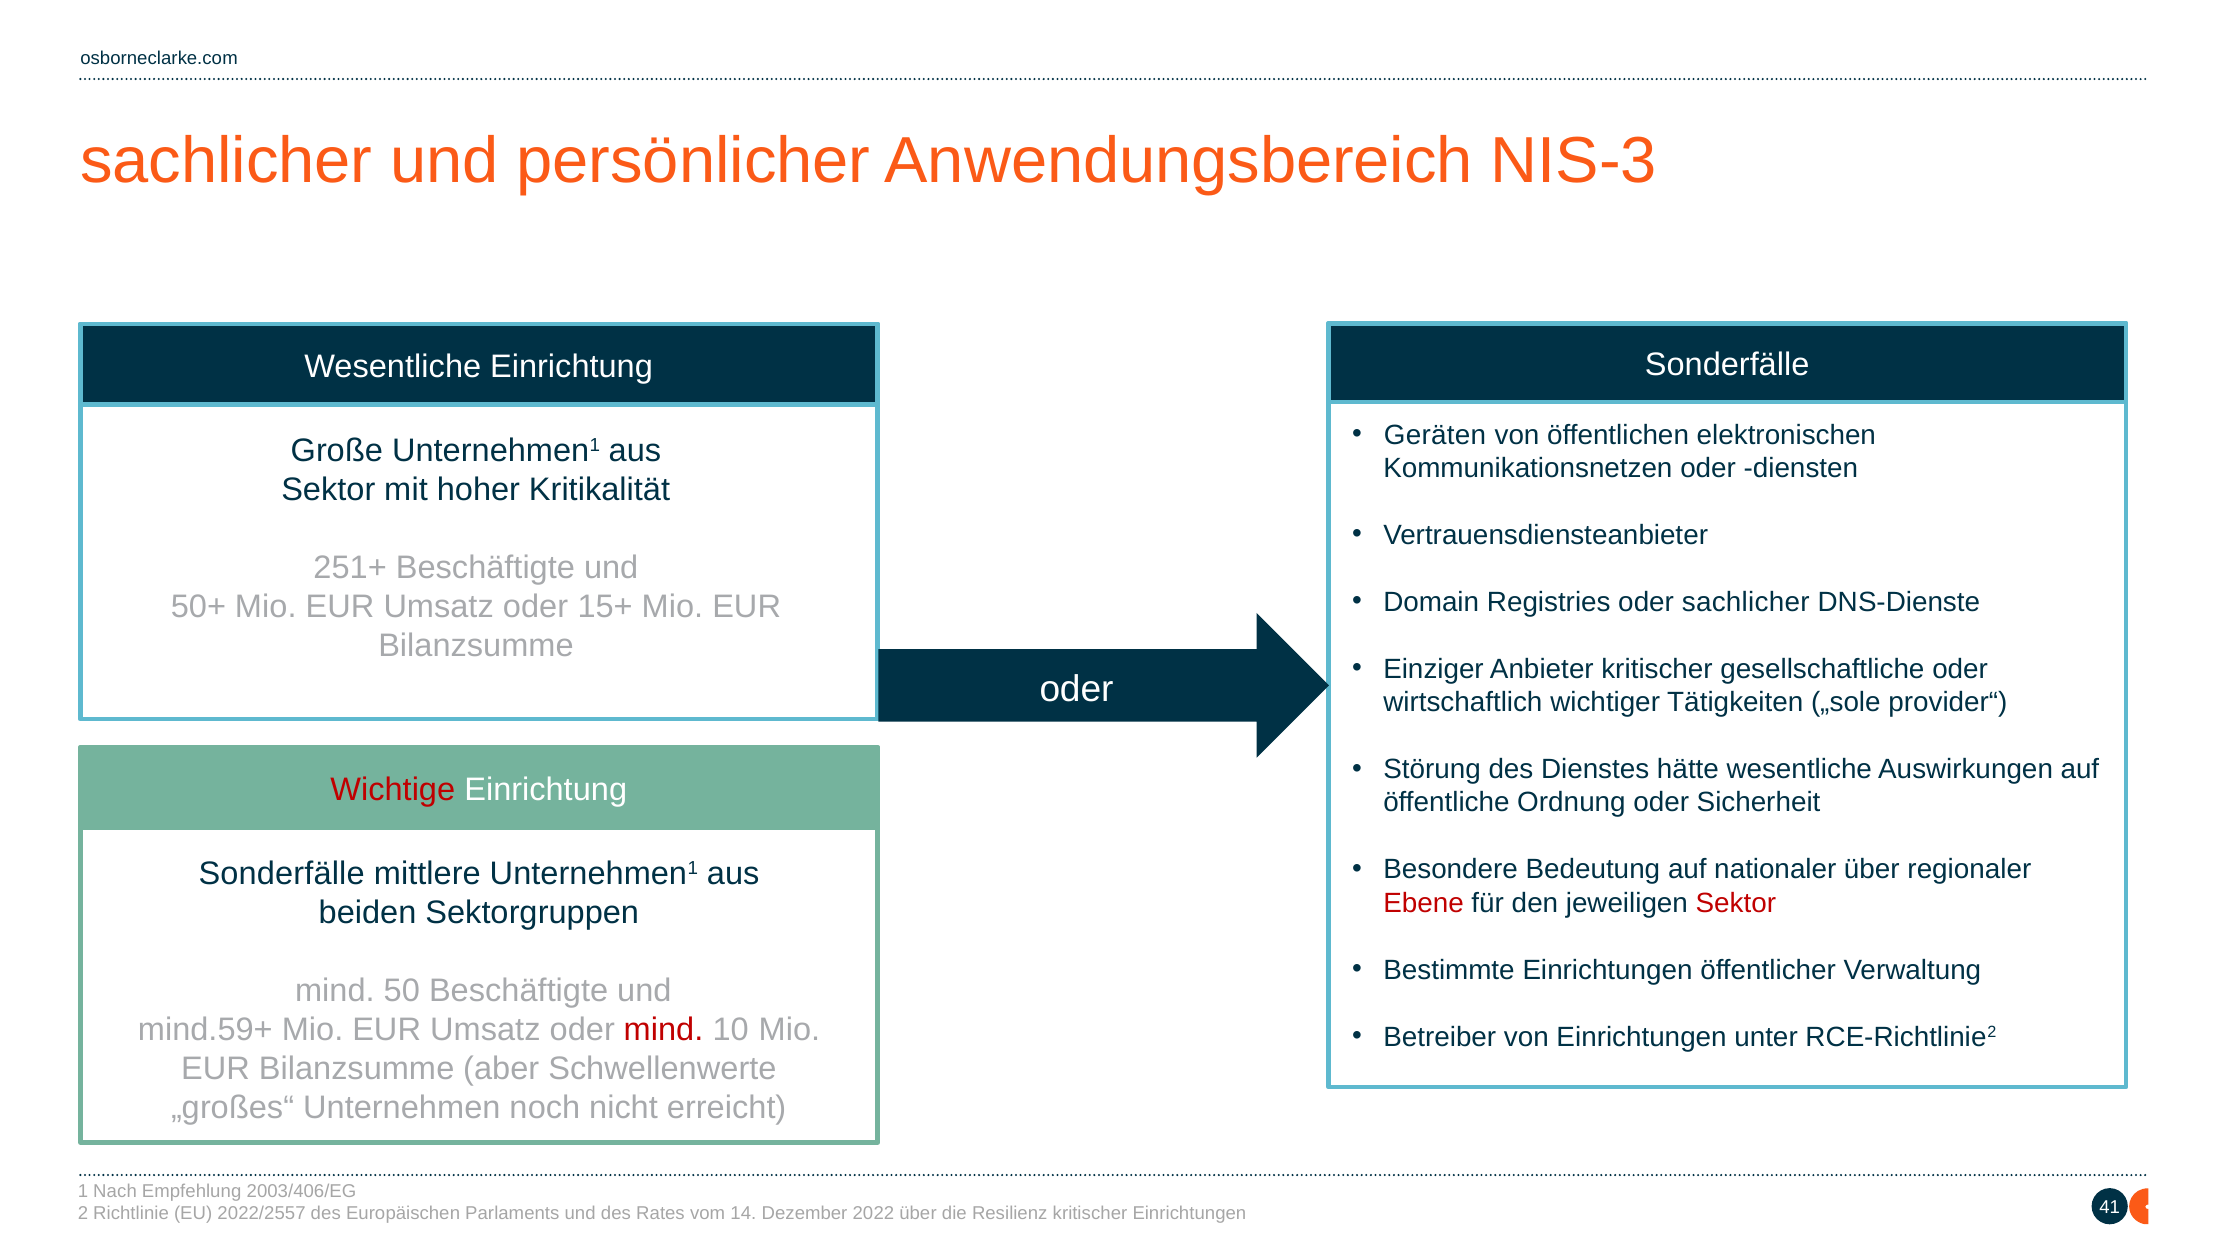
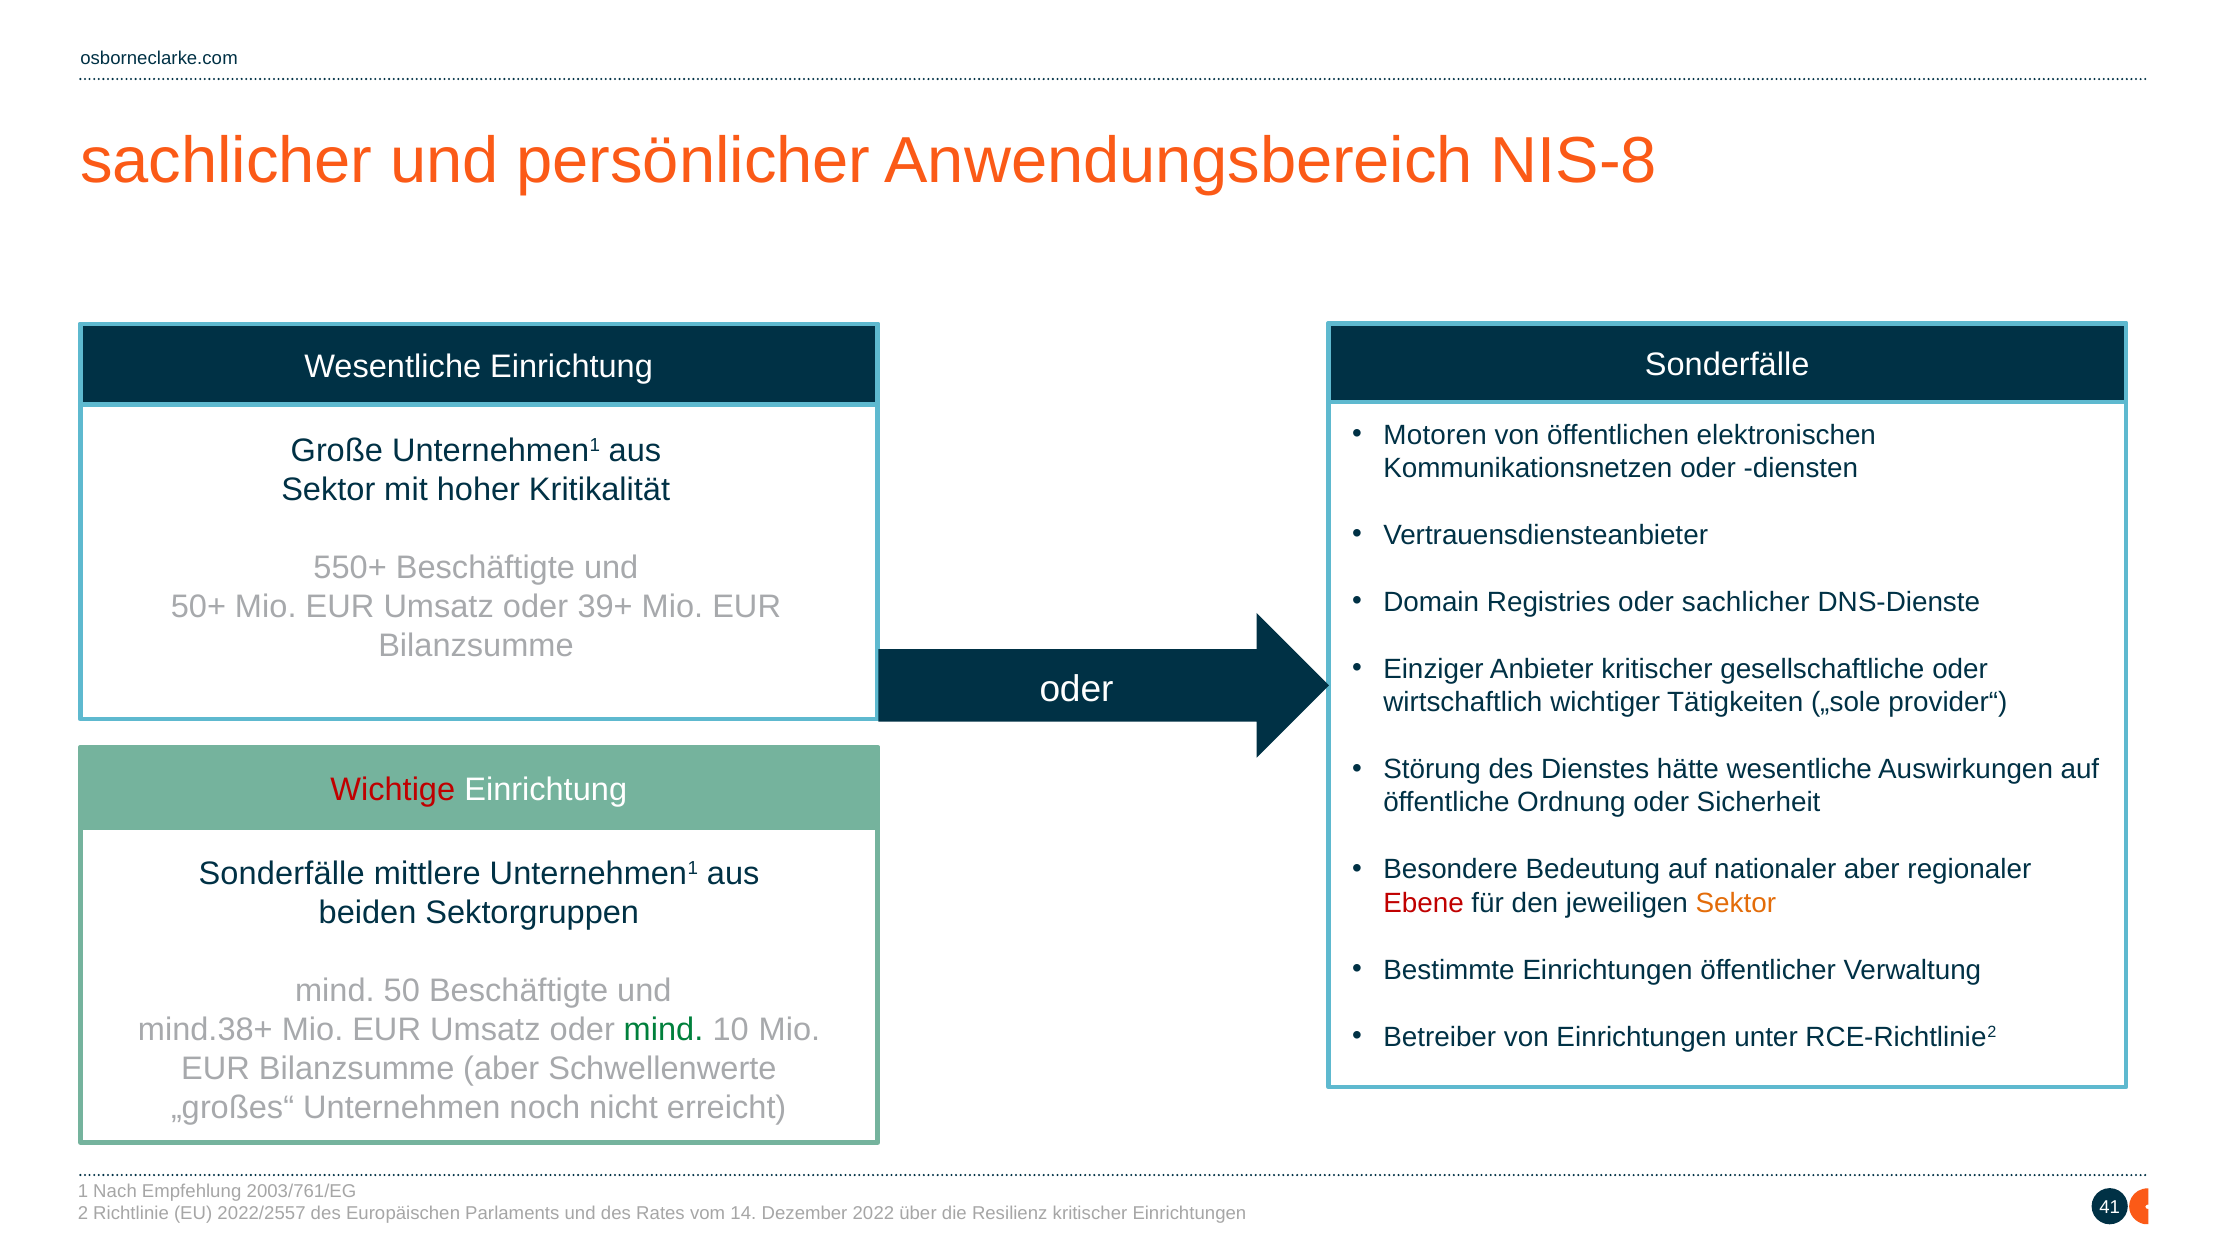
NIS-3: NIS-3 -> NIS-8 (1574, 161)
Geräten: Geräten -> Motoren (1435, 435)
251+: 251+ -> 550+ (350, 568)
15+: 15+ -> 39+ (605, 607)
nationaler über: über -> aber (1872, 870)
Sektor colour: red -> orange (1736, 903)
mind.59+: mind.59+ -> mind.38+ (205, 1030)
mind colour: red -> green (664, 1030)
2003/406/EG: 2003/406/EG -> 2003/761/EG (301, 1192)
